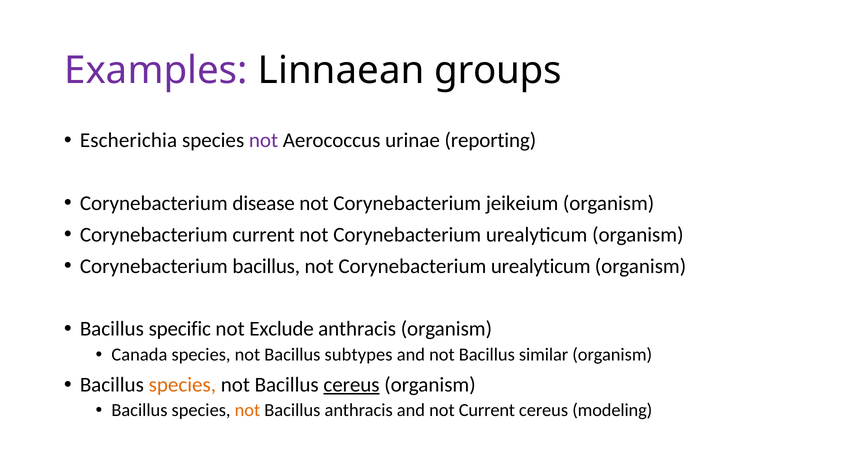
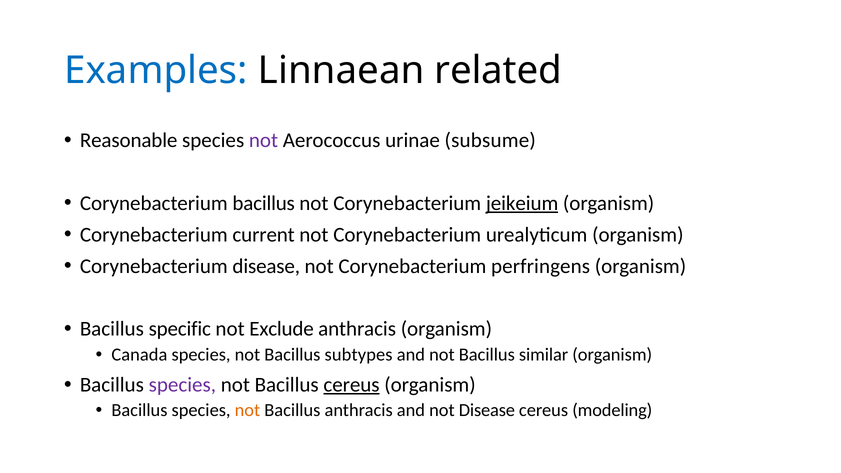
Examples colour: purple -> blue (156, 71)
groups: groups -> related (498, 71)
Escherichia: Escherichia -> Reasonable (129, 140)
reporting: reporting -> subsume (490, 140)
Corynebacterium disease: disease -> bacillus (264, 203)
jeikeium underline: none -> present (522, 203)
Corynebacterium bacillus: bacillus -> disease (266, 266)
urealyticum: urealyticum -> perfringens (541, 266)
species colour: orange -> purple (182, 385)
not Current: Current -> Disease (487, 410)
